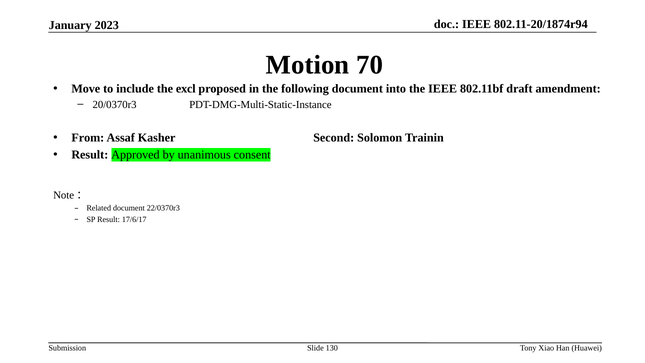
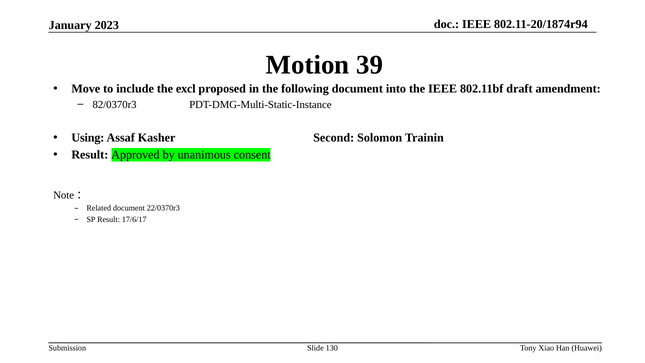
70: 70 -> 39 (370, 65)
20/0370r3: 20/0370r3 -> 82/0370r3 (115, 104)
From: From -> Using (88, 138)
